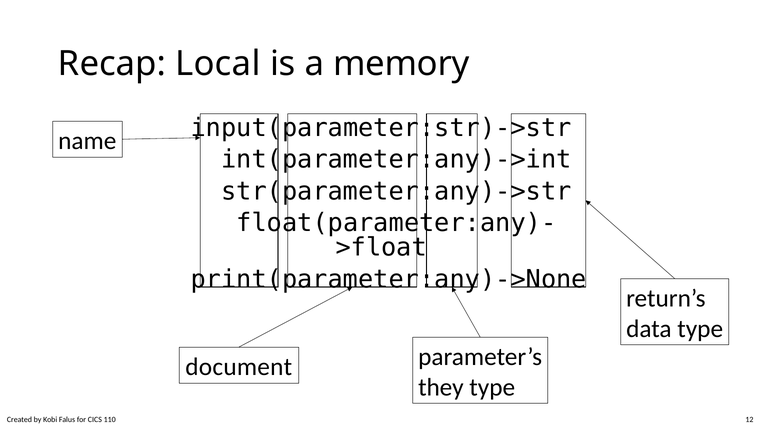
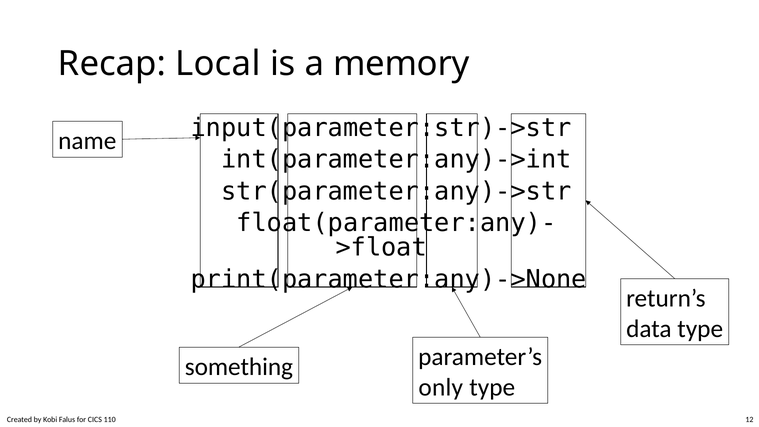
document: document -> something (239, 367)
they: they -> only (441, 387)
